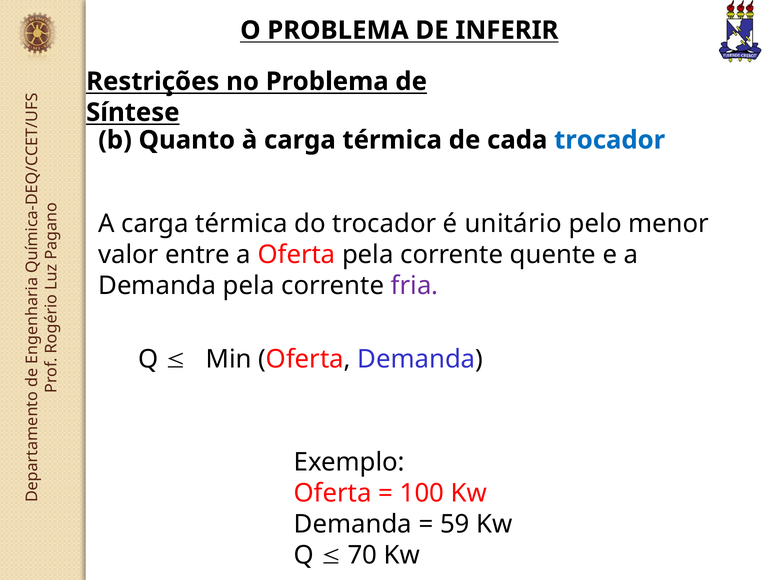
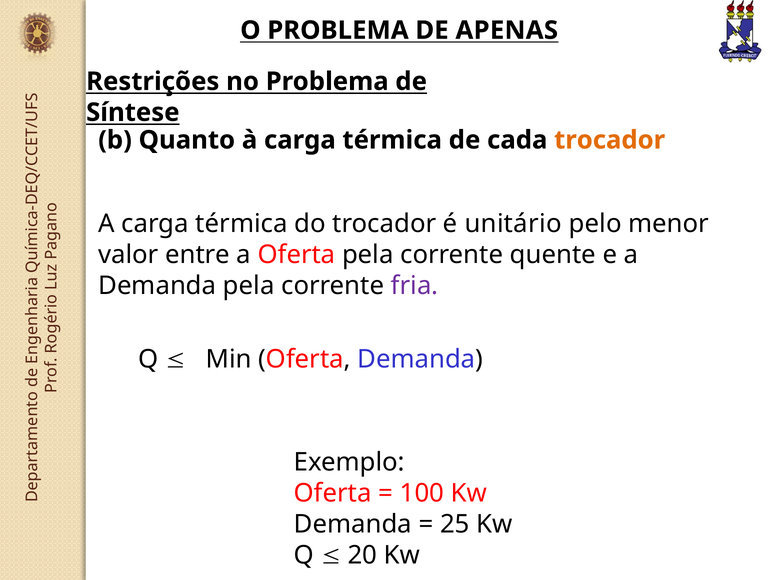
INFERIR: INFERIR -> APENAS (507, 30)
trocador colour: blue -> orange (610, 140)
59: 59 -> 25 (455, 524)
70: 70 -> 20 (362, 555)
